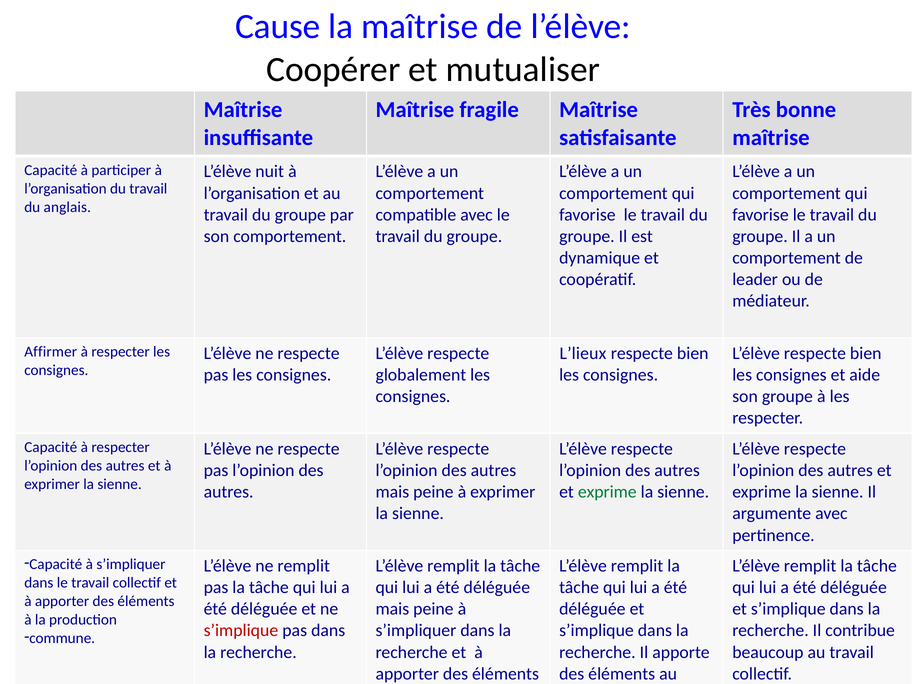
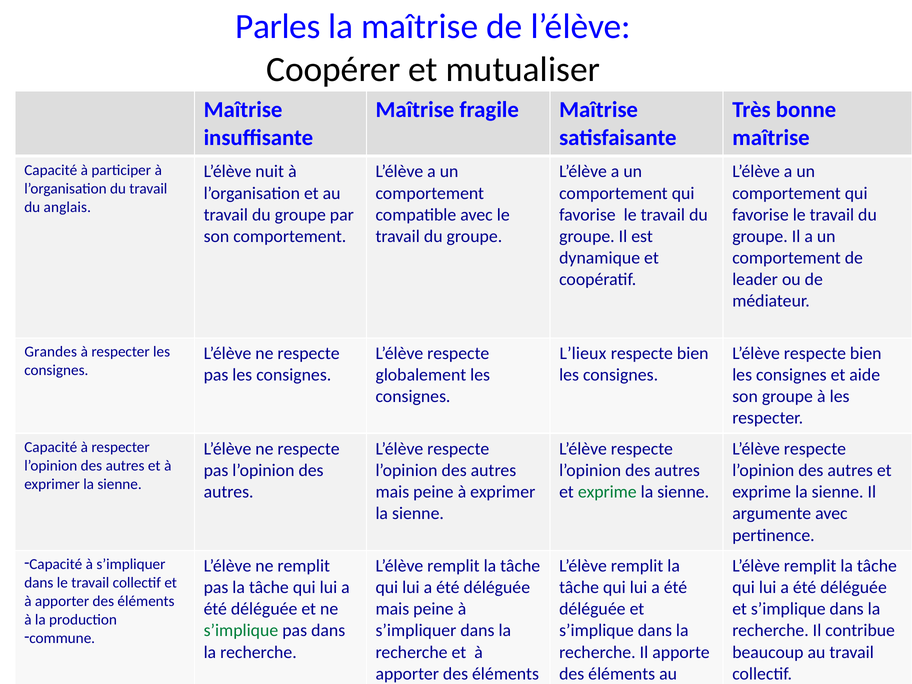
Cause: Cause -> Parles (278, 27)
Affirmer: Affirmer -> Grandes (51, 352)
s’implique colour: red -> green (241, 631)
